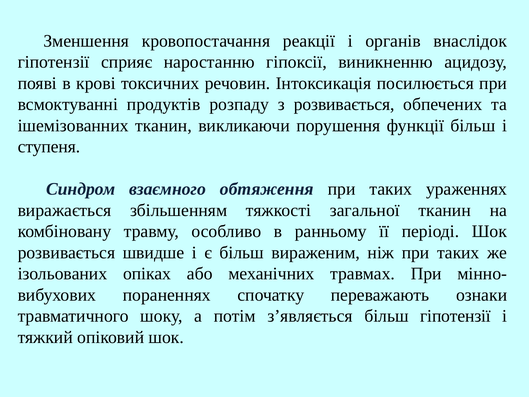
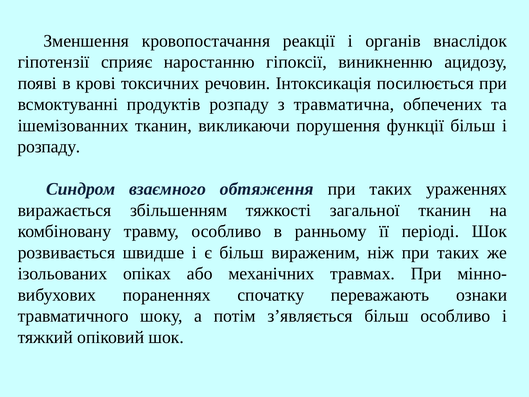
з розвивається: розвивається -> травматична (344, 104)
ступеня: ступеня -> розпаду (49, 147)
більш гіпотензії: гіпотензії -> особливо (455, 316)
